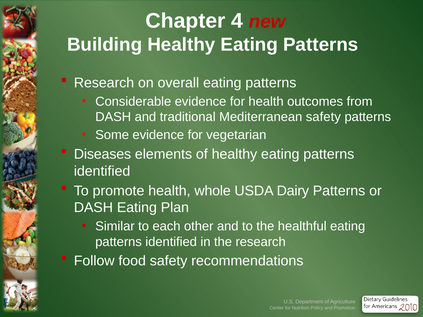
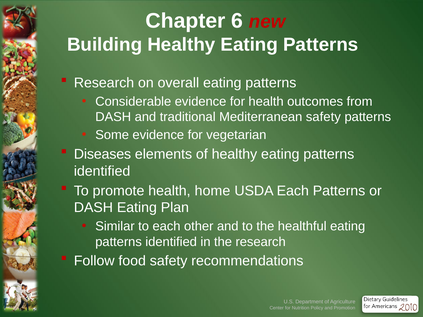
4: 4 -> 6 (237, 21)
whole: whole -> home (212, 191)
USDA Dairy: Dairy -> Each (293, 191)
